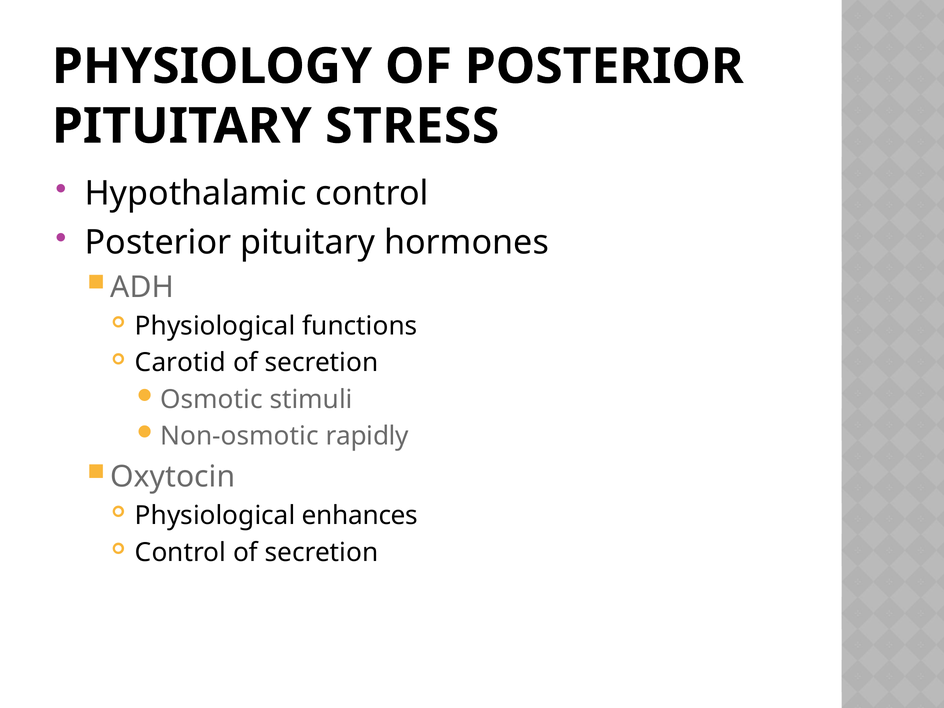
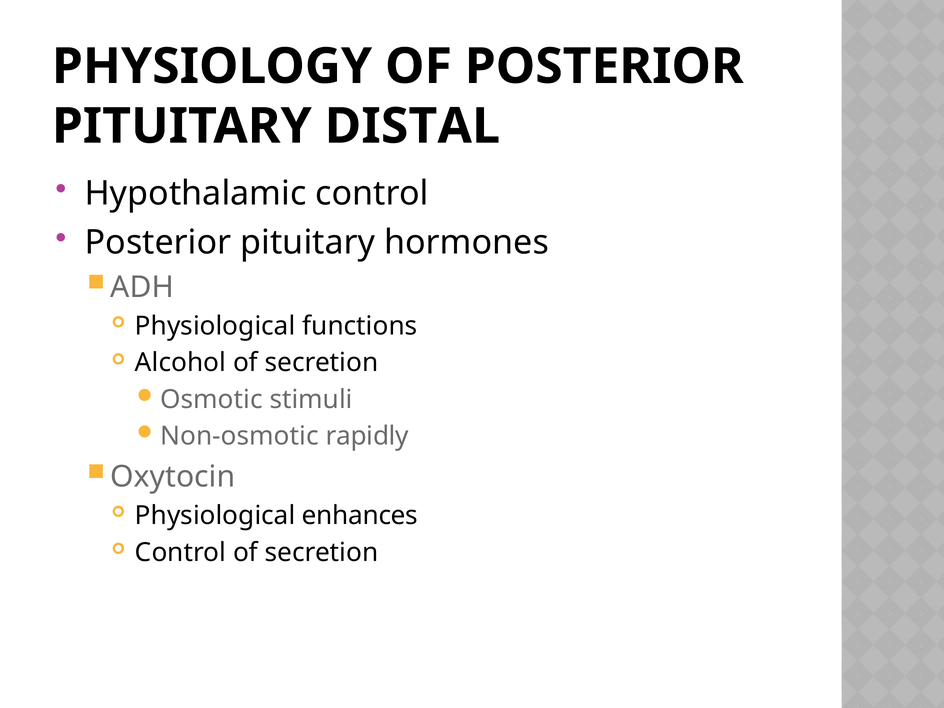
STRESS: STRESS -> DISTAL (412, 126)
Carotid: Carotid -> Alcohol (181, 363)
